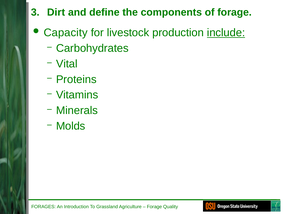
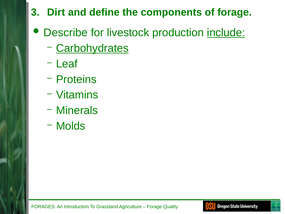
Capacity: Capacity -> Describe (66, 33)
Carbohydrates underline: none -> present (92, 48)
Vital: Vital -> Leaf (67, 64)
